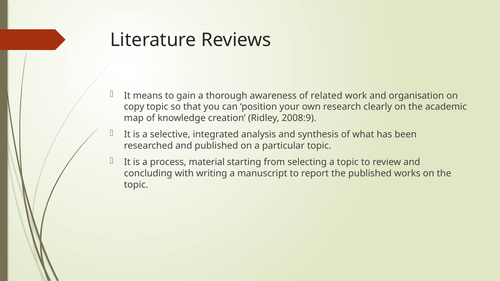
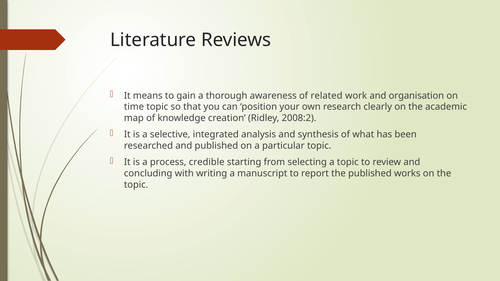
copy: copy -> time (134, 107)
2008:9: 2008:9 -> 2008:2 (299, 118)
material: material -> credible (207, 162)
